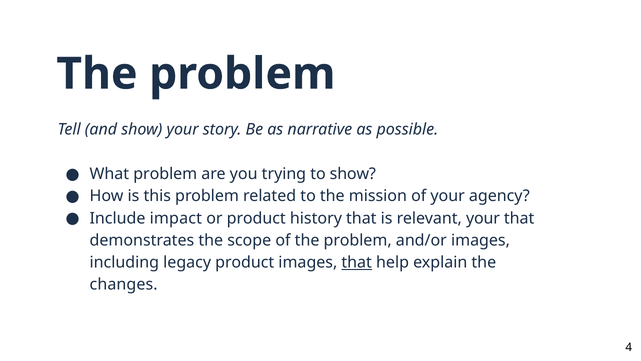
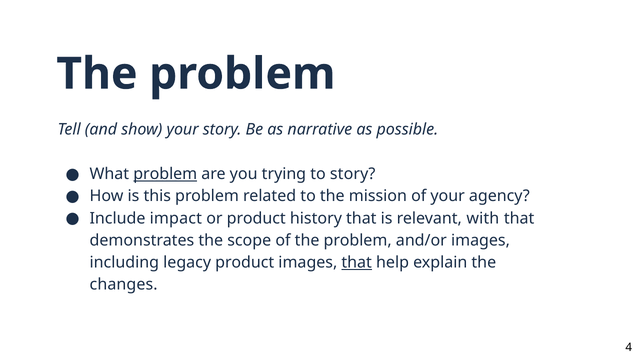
problem underline: none -> present (165, 174)
to show: show -> story (353, 174)
relevant your: your -> with (483, 218)
